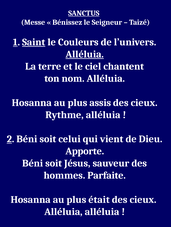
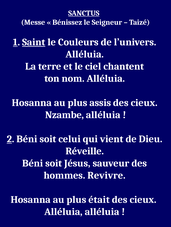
Alléluia underline: present -> none (85, 54)
Rythme: Rythme -> Nzambe (65, 115)
Apporte: Apporte -> Réveille (85, 152)
Parfaite: Parfaite -> Revivre (106, 176)
